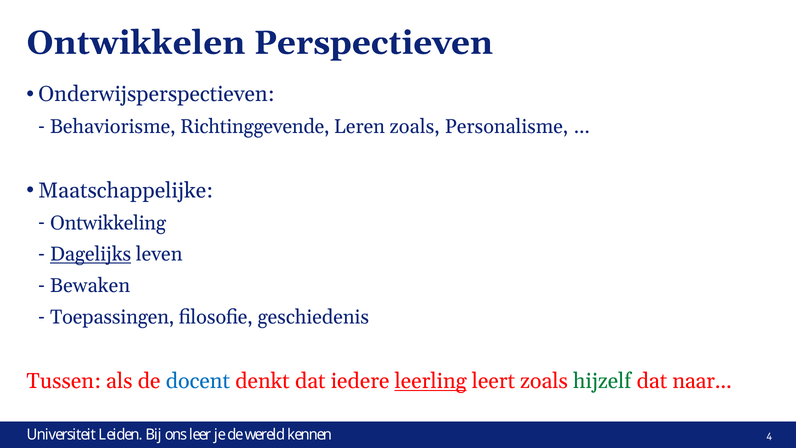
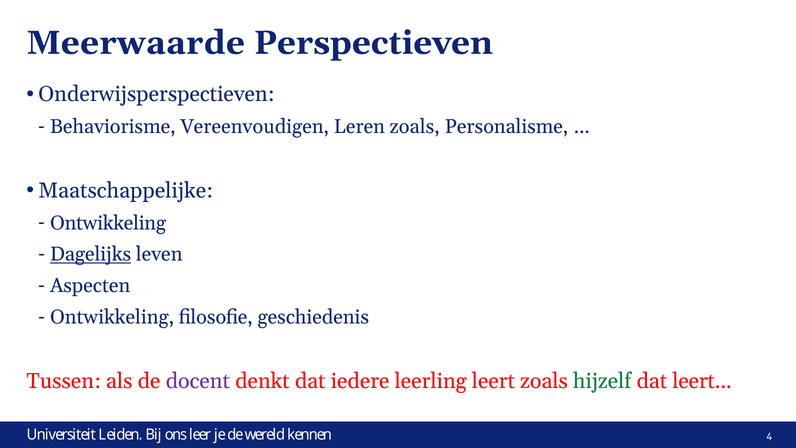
Ontwikkelen: Ontwikkelen -> Meerwaarde (136, 43)
Richtinggevende: Richtinggevende -> Vereenvoudigen (255, 127)
Bewaken: Bewaken -> Aspecten (90, 286)
Toepassingen: Toepassingen -> Ontwikkeling (112, 317)
docent colour: blue -> purple (198, 381)
leerling underline: present -> none (431, 381)
dat naar: naar -> leert (702, 381)
